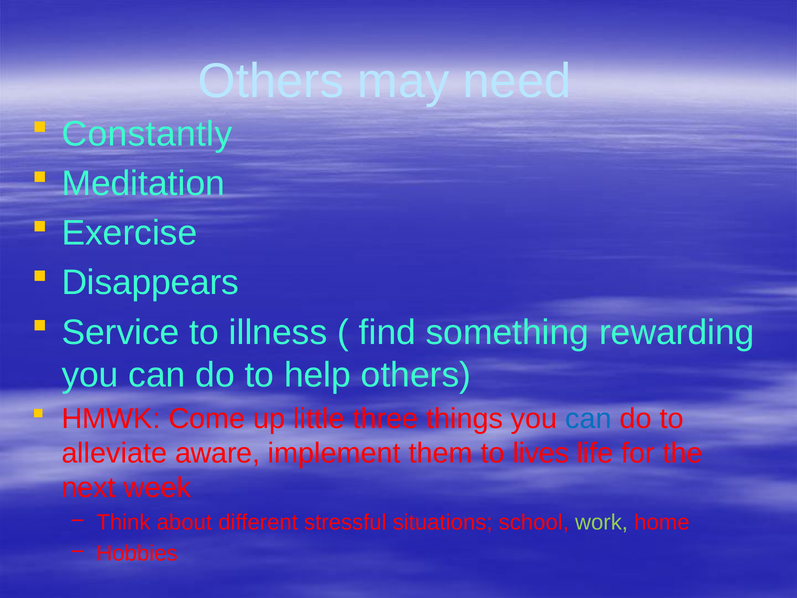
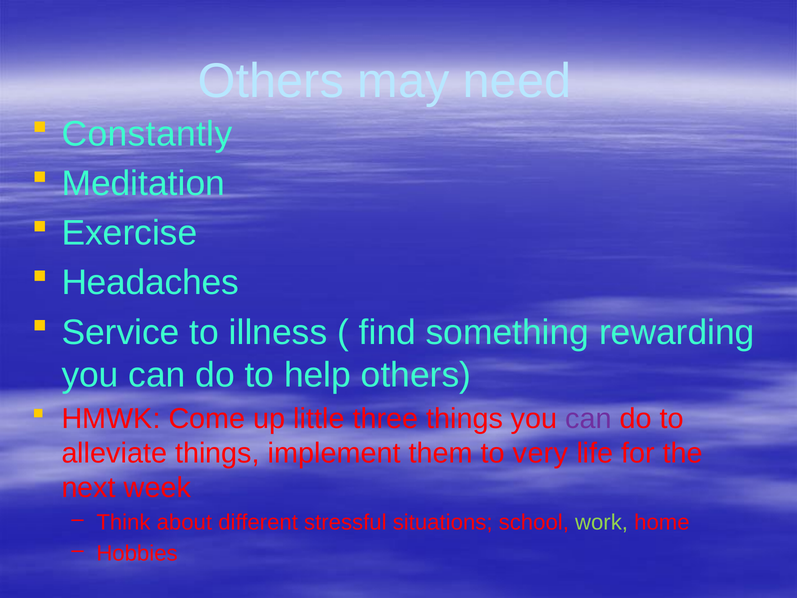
Disappears: Disappears -> Headaches (150, 283)
can colour: blue -> purple (589, 419)
alleviate aware: aware -> things (217, 453)
lives: lives -> very (540, 453)
